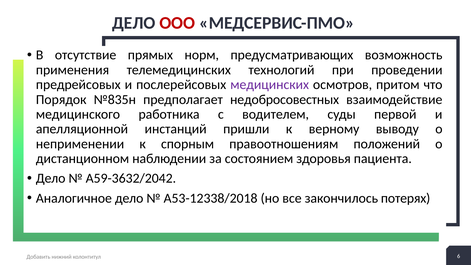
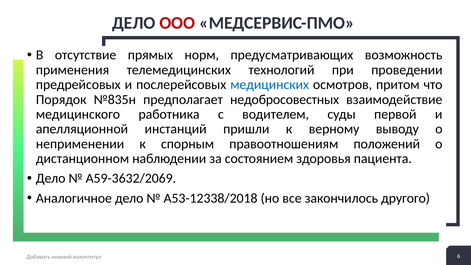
медицинских colour: purple -> blue (270, 85)
А59-3632/2042: А59-3632/2042 -> А59-3632/2069 (131, 178)
потерях: потерях -> другого (406, 198)
